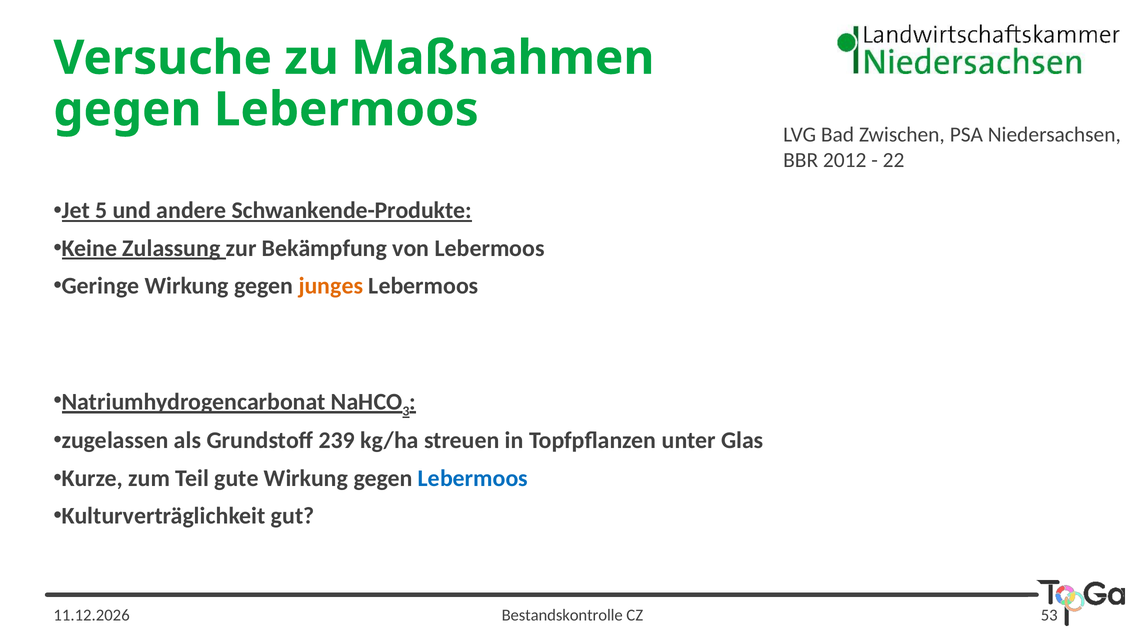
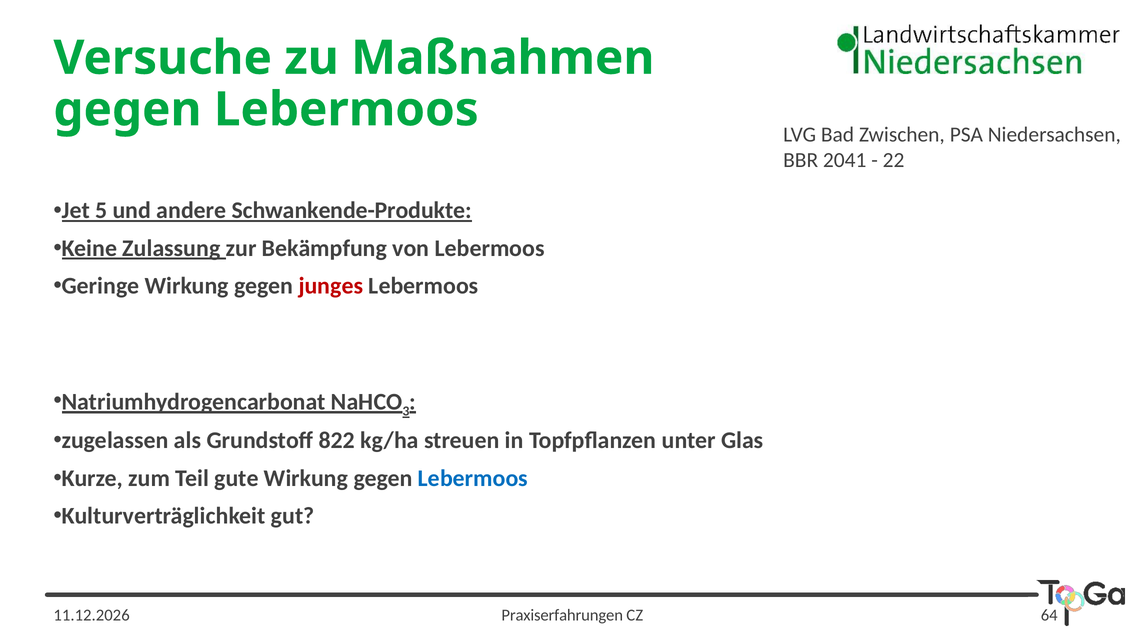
2012: 2012 -> 2041 (845, 160)
junges colour: orange -> red (331, 286)
239: 239 -> 822 (337, 441)
Bestandskontrolle: Bestandskontrolle -> Praxiserfahrungen (562, 615)
53: 53 -> 64 (1049, 615)
